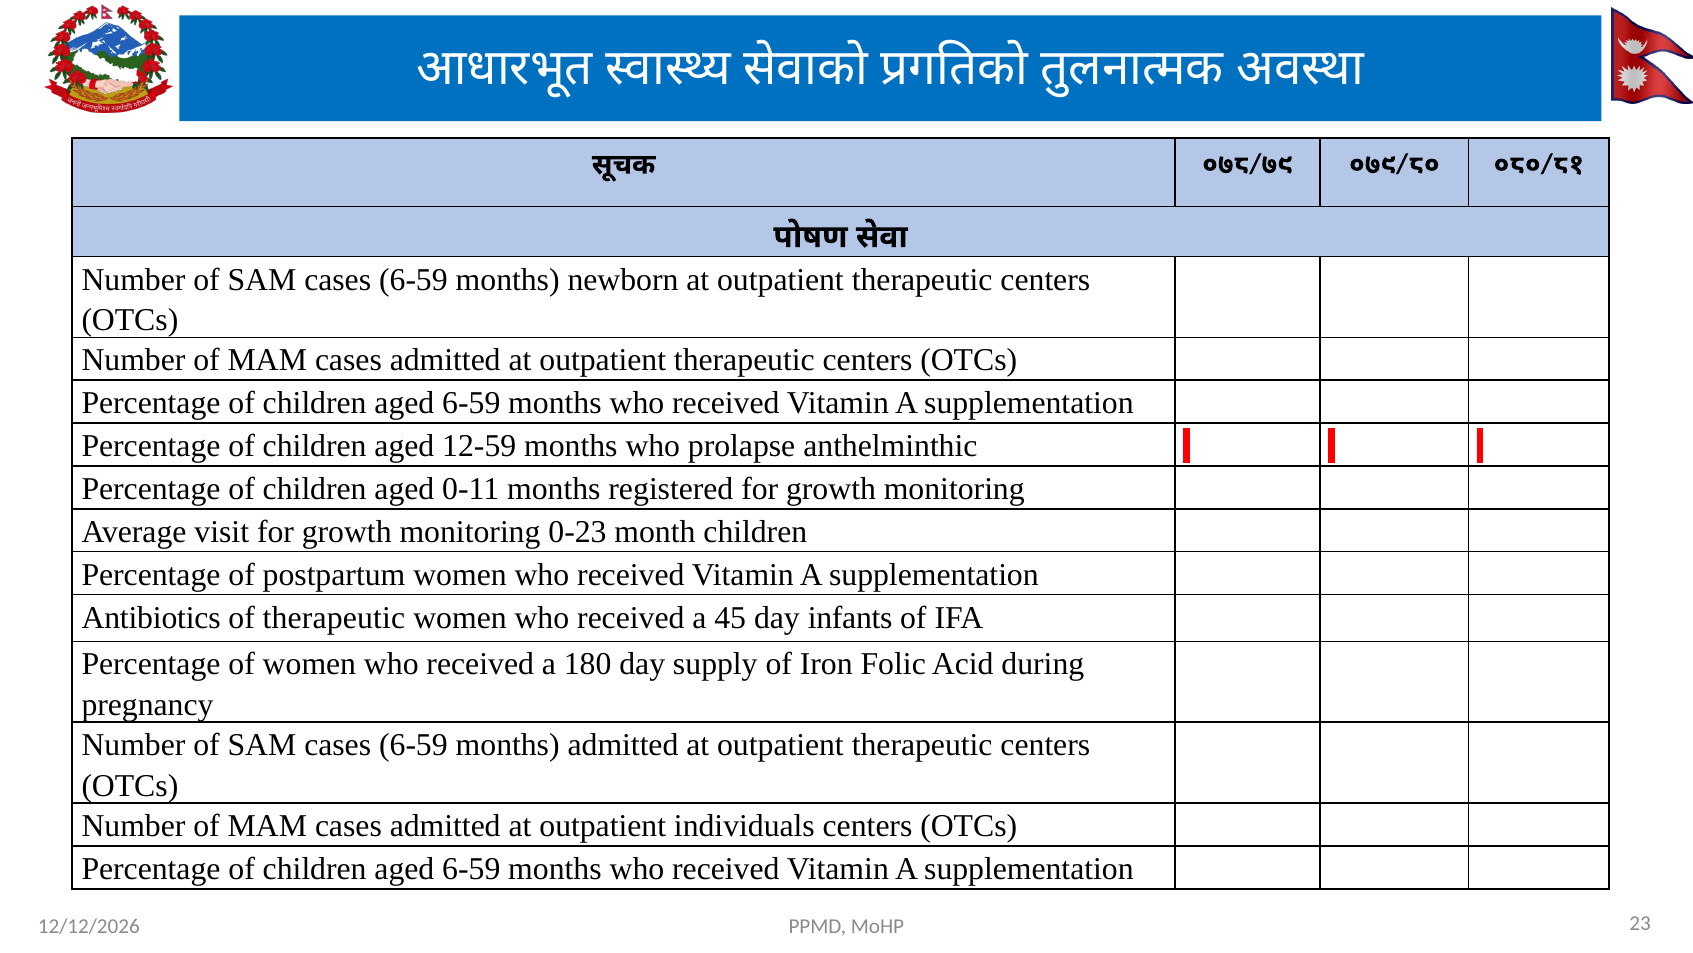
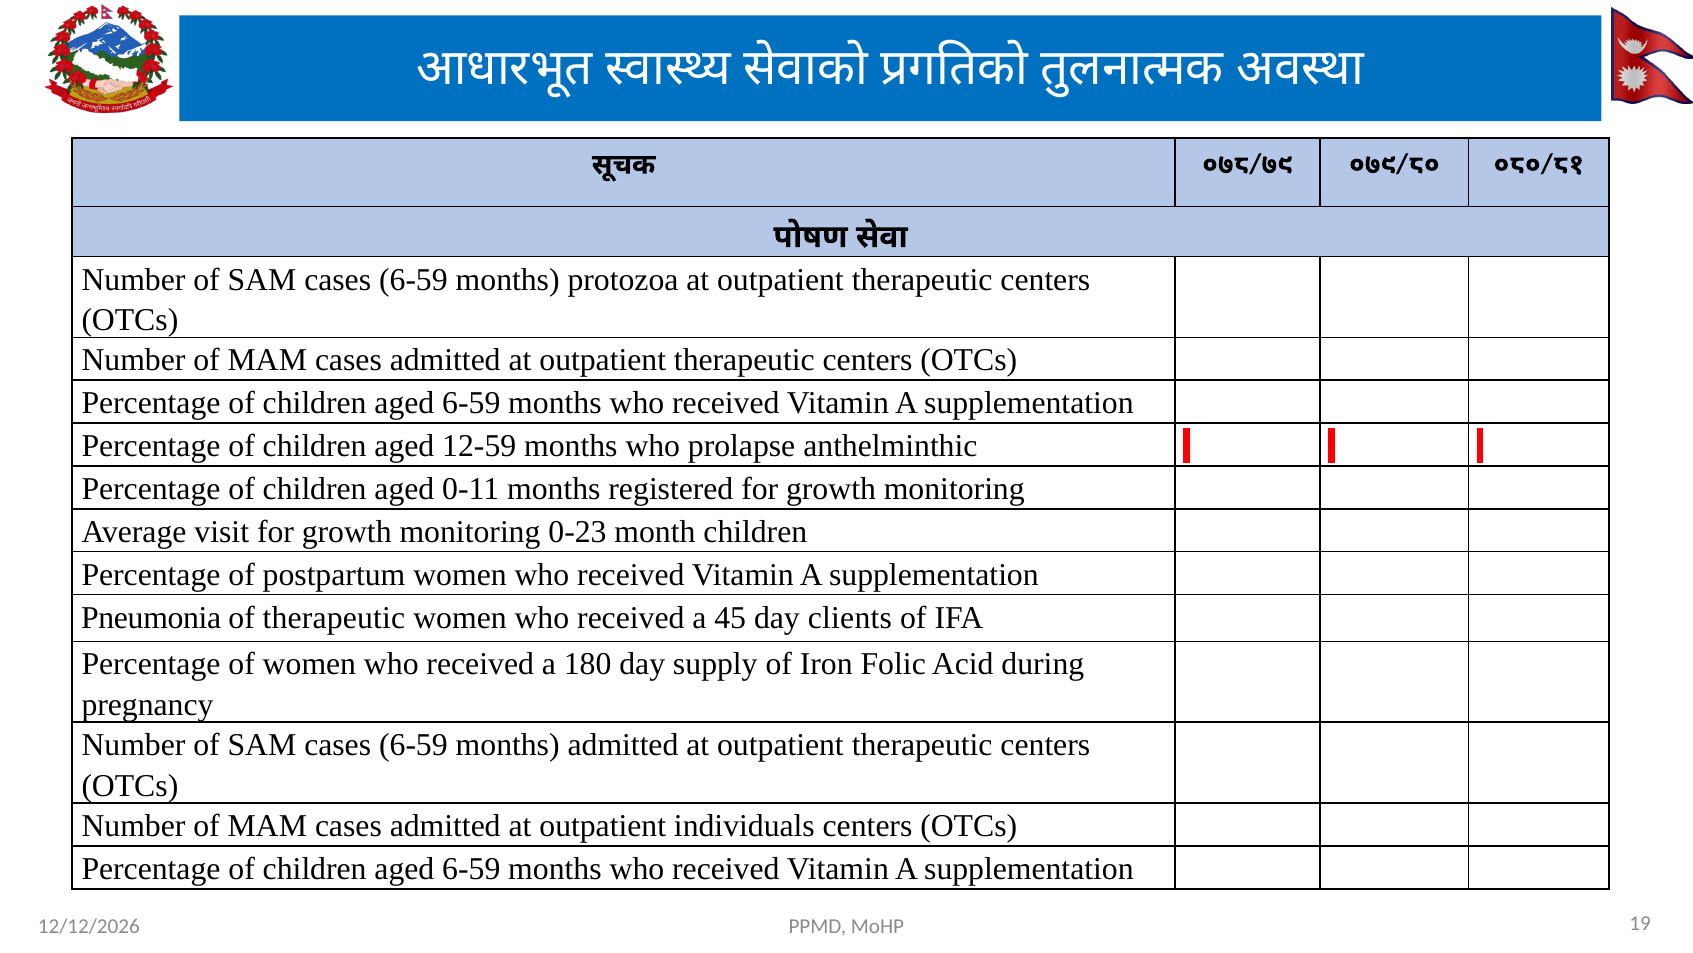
newborn: newborn -> protozoa (623, 279)
Antibiotics: Antibiotics -> Pneumonia (151, 617)
infants: infants -> clients (850, 617)
23: 23 -> 19 (1640, 923)
